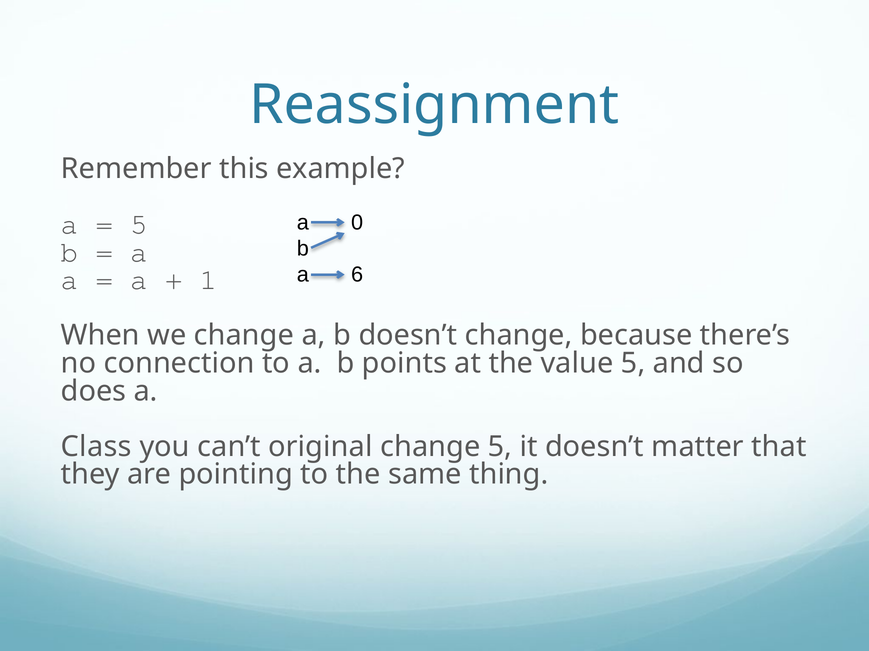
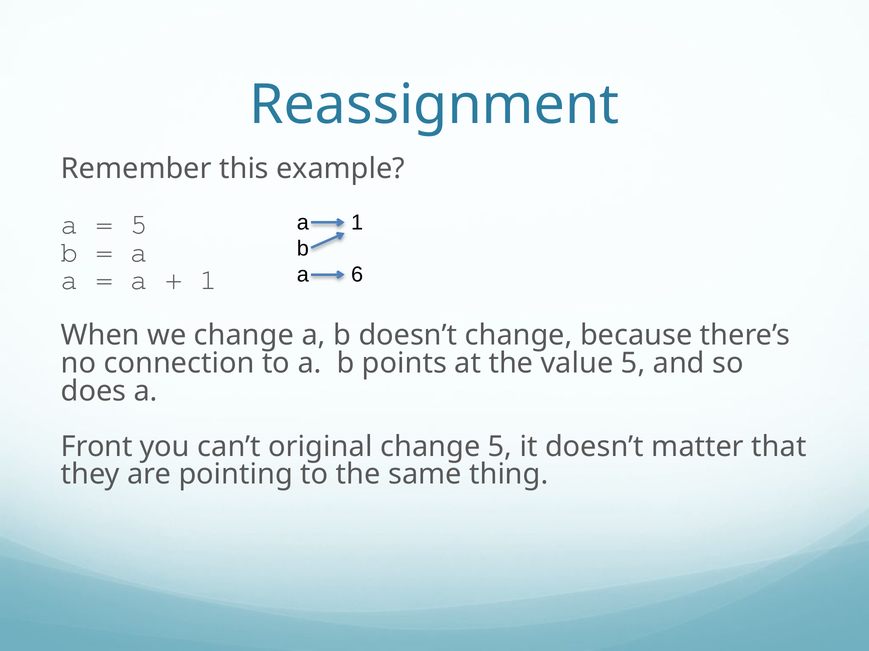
0: 0 -> 1 (357, 223)
Class: Class -> Front (97, 447)
